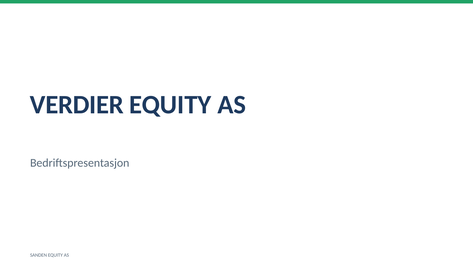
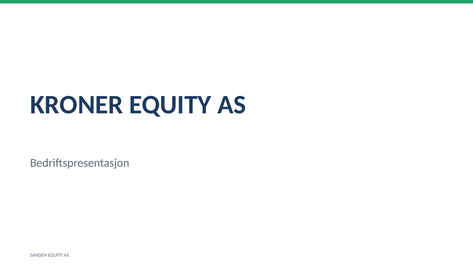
VERDIER: VERDIER -> KRONER (77, 105)
